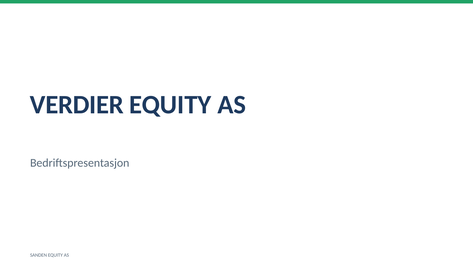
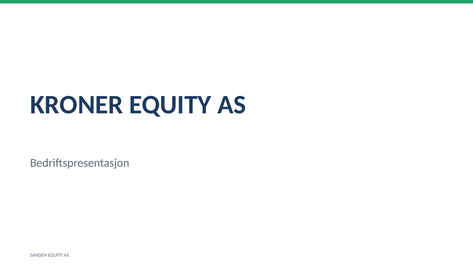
VERDIER: VERDIER -> KRONER (77, 105)
